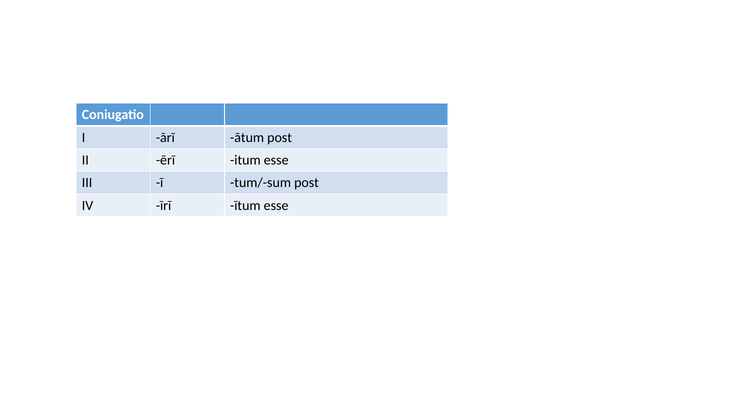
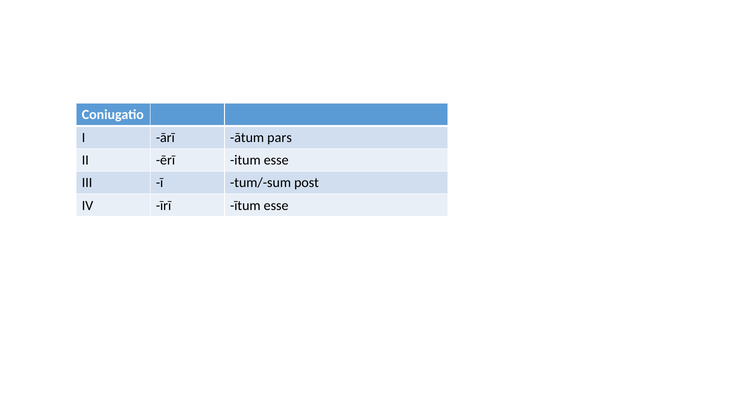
ātum post: post -> pars (280, 137)
